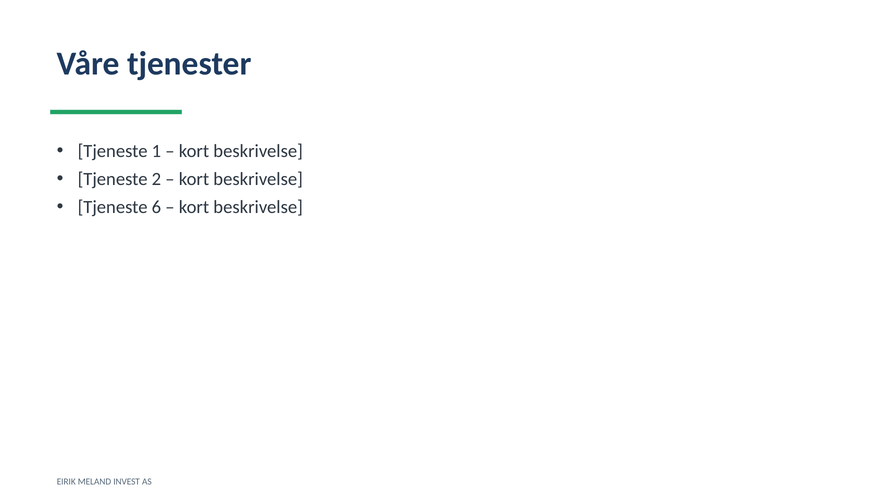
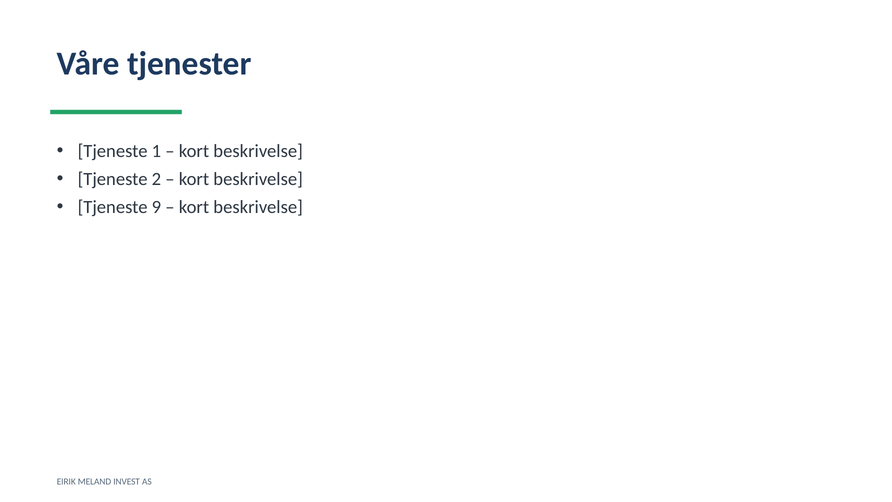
6: 6 -> 9 (156, 207)
